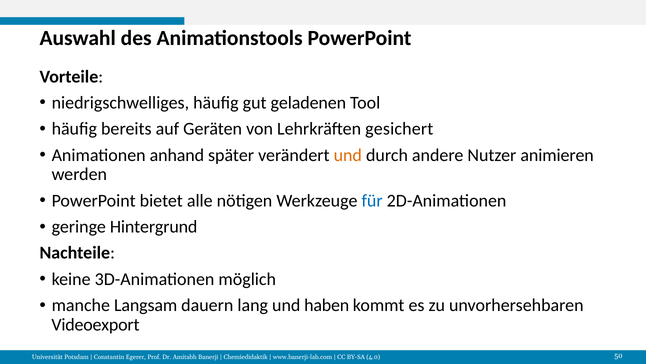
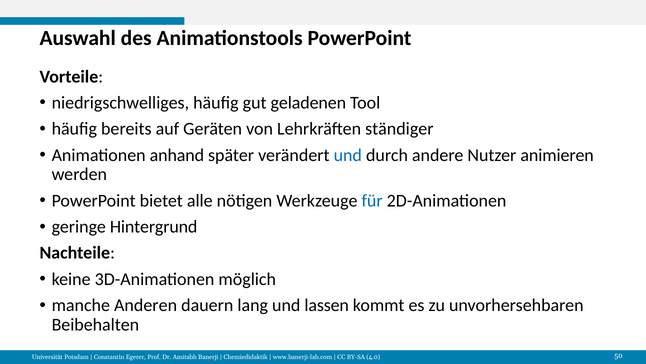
gesichert: gesichert -> ständiger (399, 129)
und colour: orange -> blue (348, 155)
Langsam: Langsam -> Anderen (146, 305)
haben: haben -> lassen (327, 305)
Videoexport: Videoexport -> Beibehalten (95, 324)
